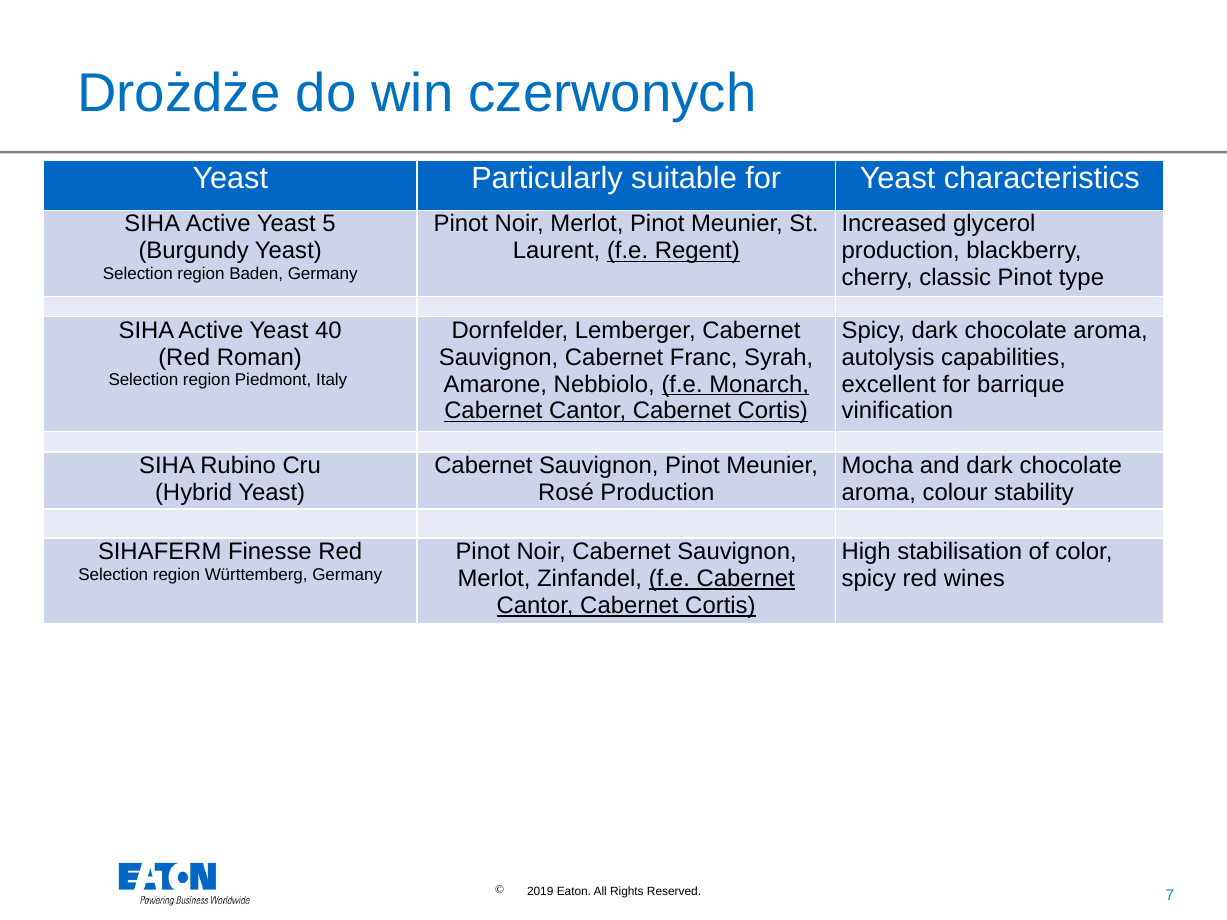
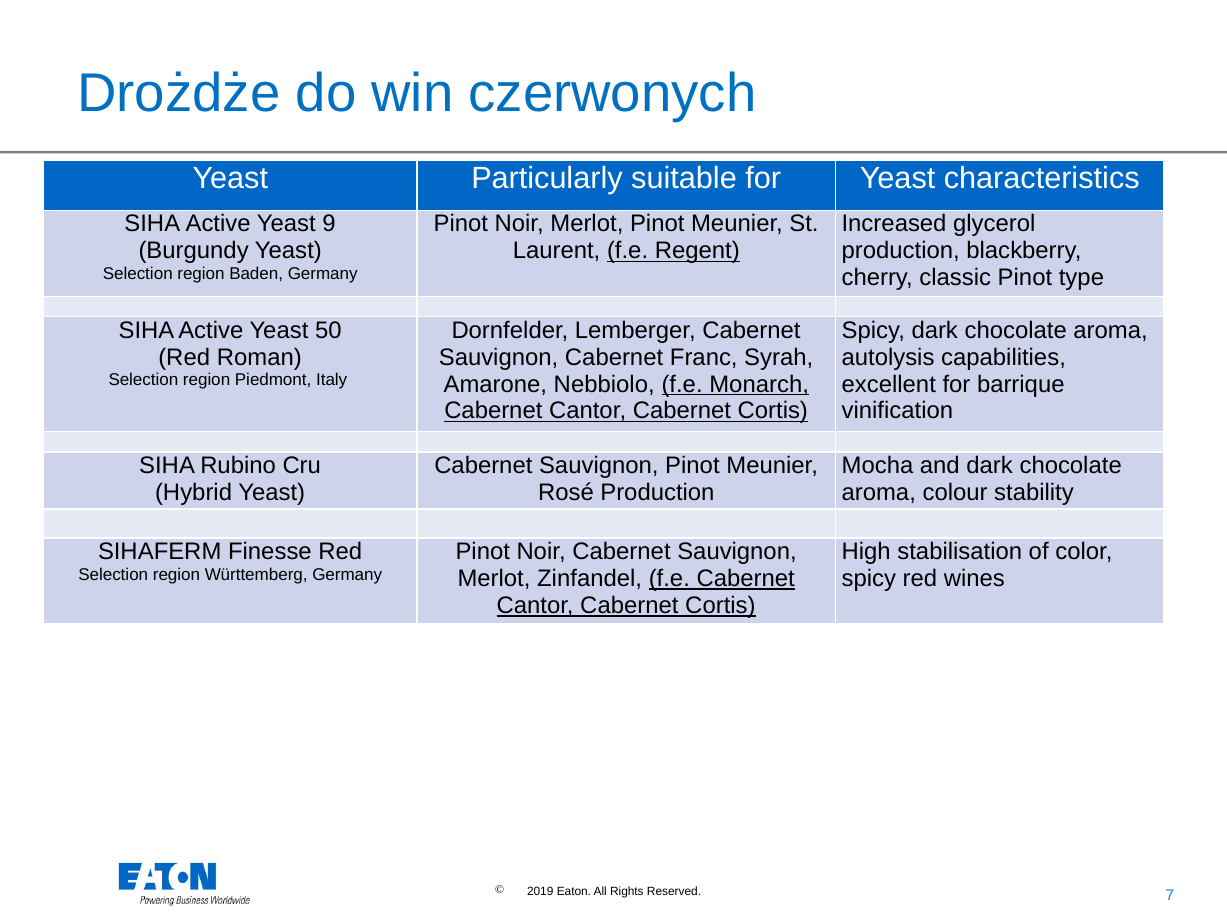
5: 5 -> 9 (329, 224)
40: 40 -> 50 (328, 331)
